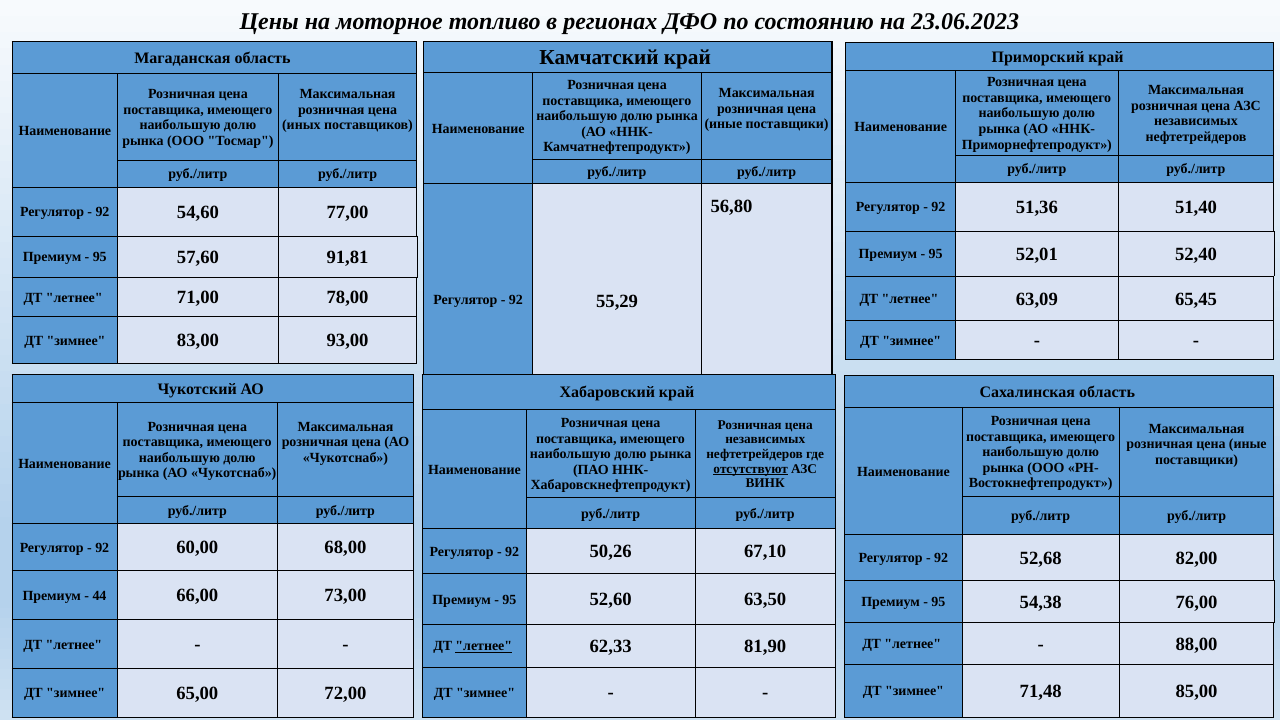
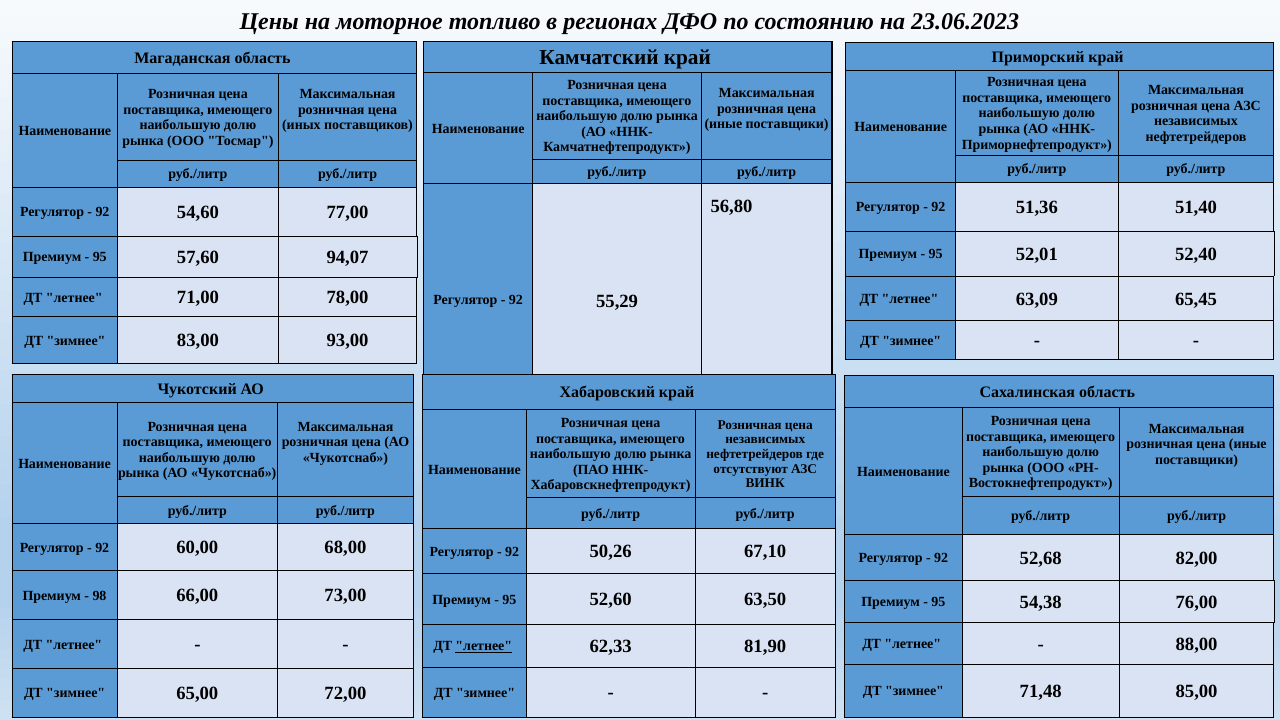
91,81: 91,81 -> 94,07 (348, 257)
отсутствуют underline: present -> none (751, 469)
44: 44 -> 98 (99, 596)
